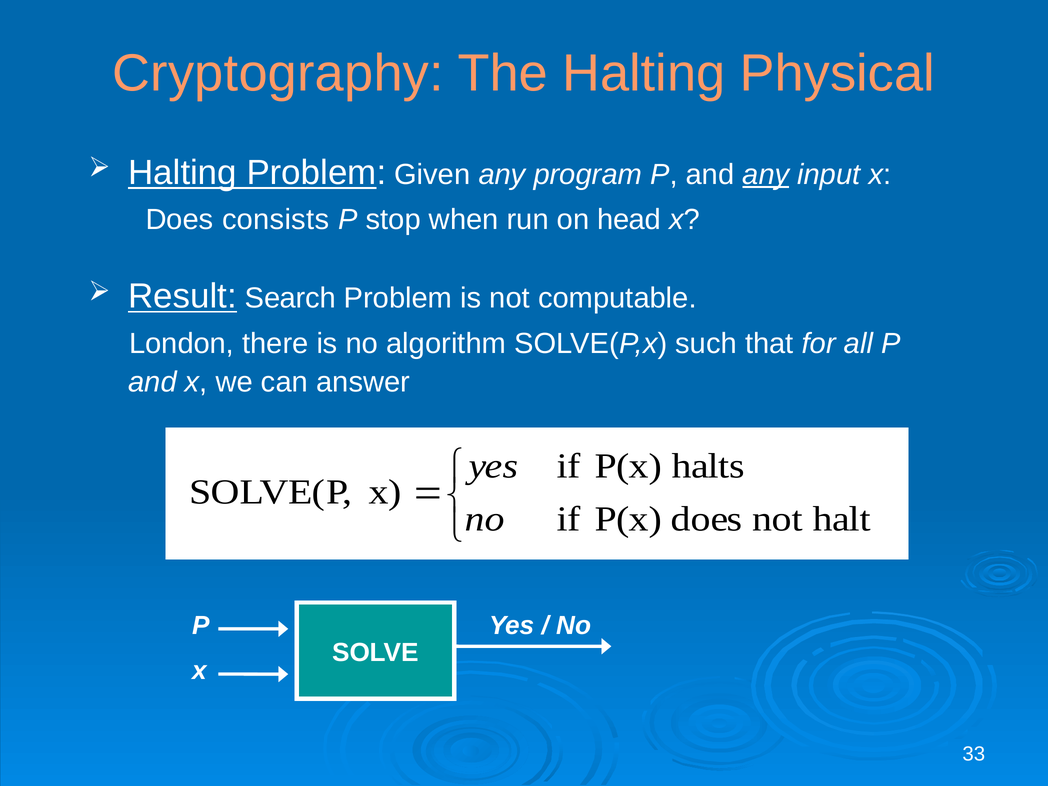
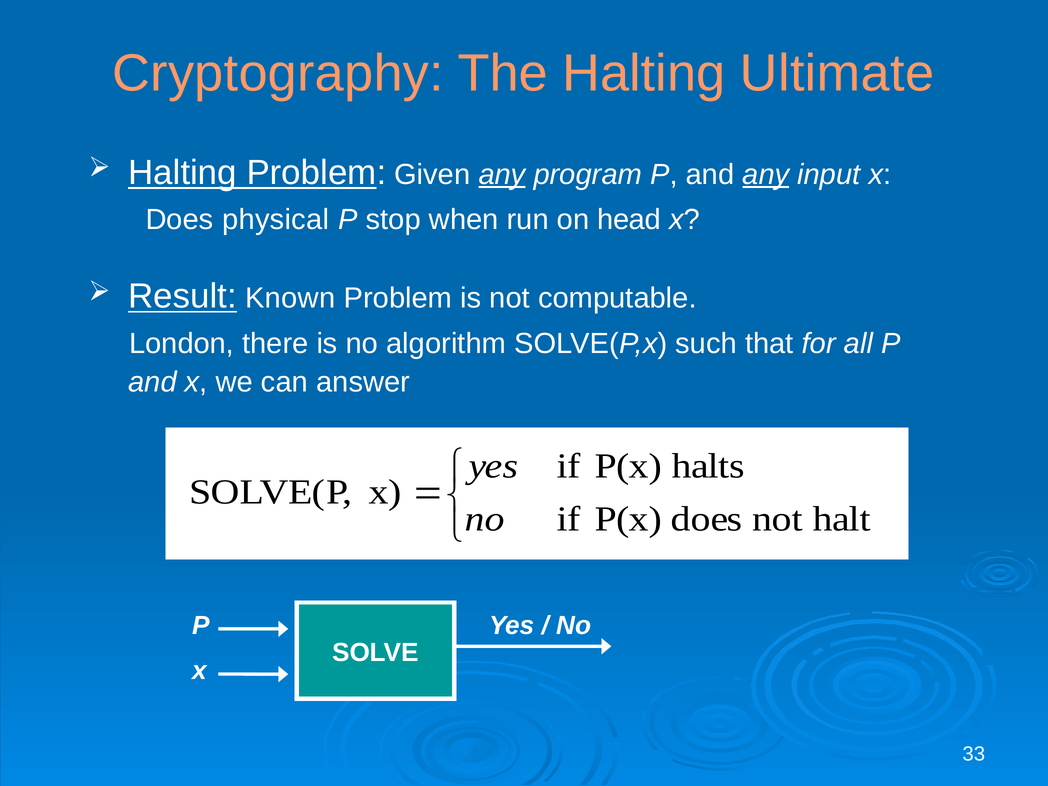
Physical: Physical -> Ultimate (837, 73)
any underline: none -> present (502, 174)
consists: consists -> physical (276, 220)
Search: Search -> Known (290, 298)
